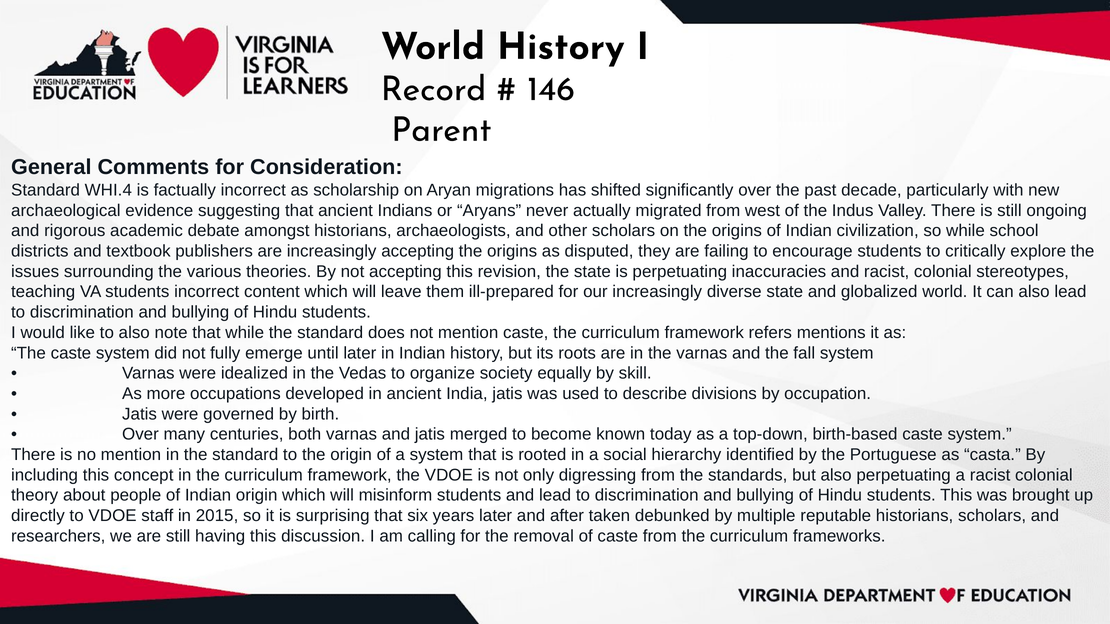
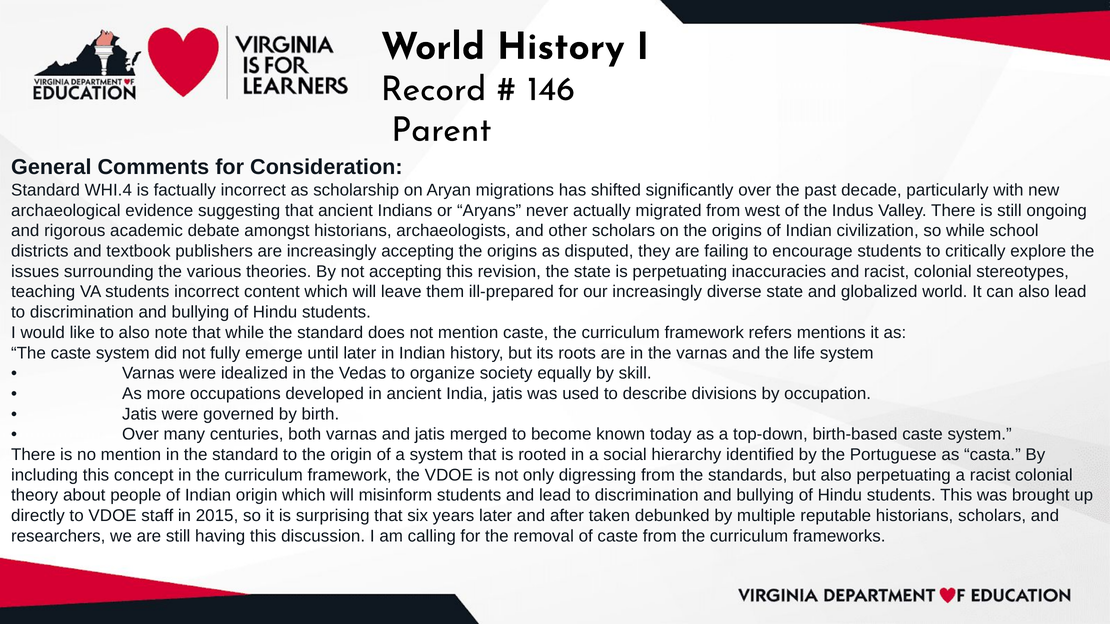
fall: fall -> life (804, 353)
